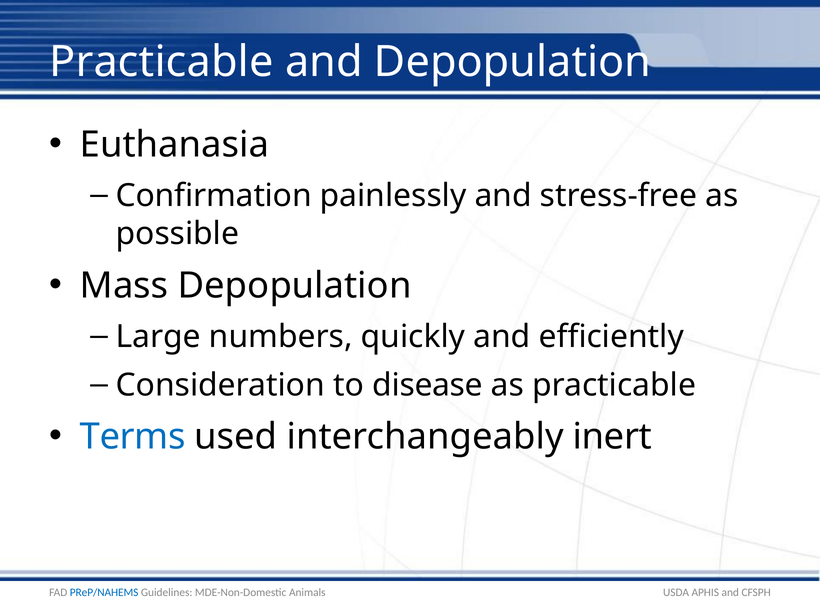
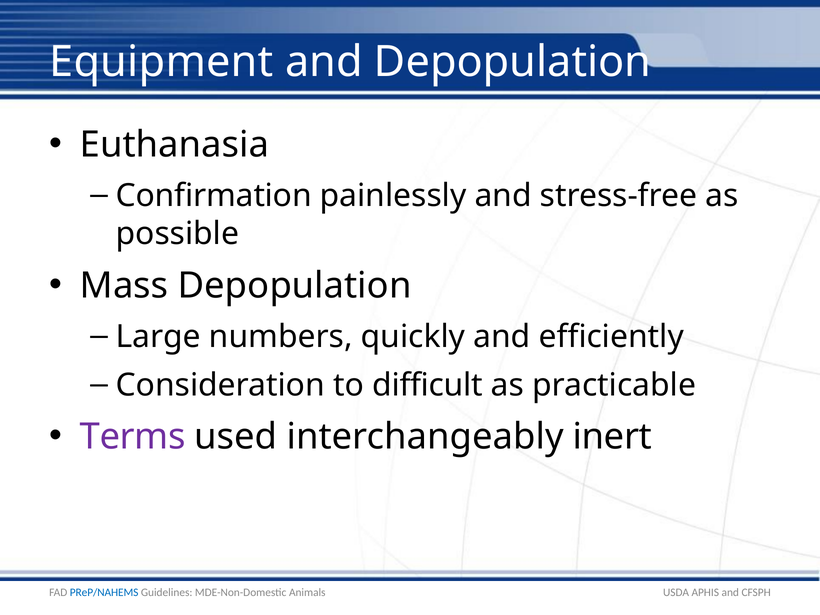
Practicable: Practicable -> Equipment (161, 62)
disease: disease -> difficult (428, 385)
Terms colour: blue -> purple (133, 437)
